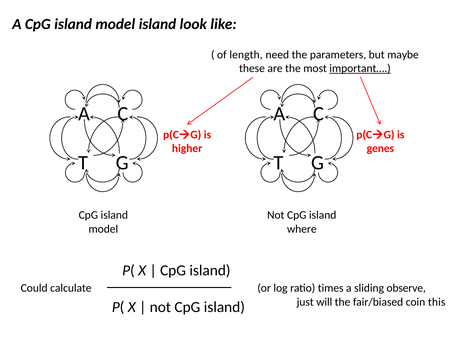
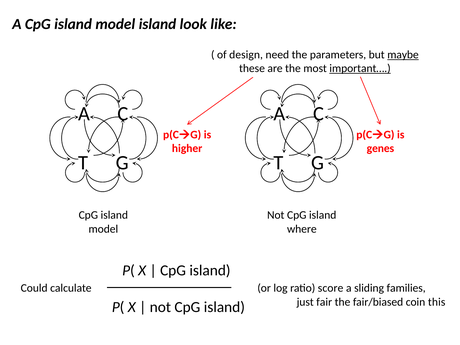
length: length -> design (246, 55)
maybe underline: none -> present (403, 55)
times: times -> score (331, 288)
observe: observe -> families (406, 288)
will: will -> fair (324, 302)
